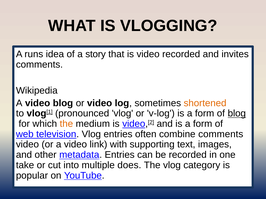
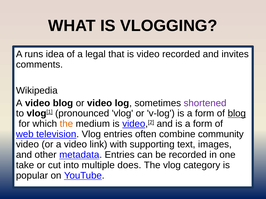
story: story -> legal (96, 54)
shortened colour: orange -> purple (205, 103)
combine comments: comments -> community (221, 134)
